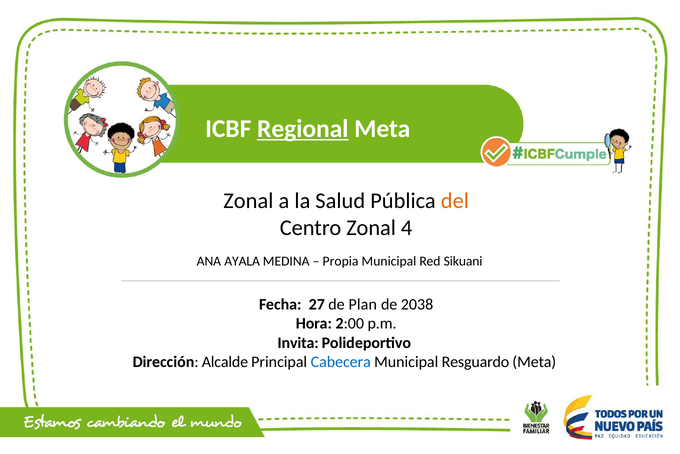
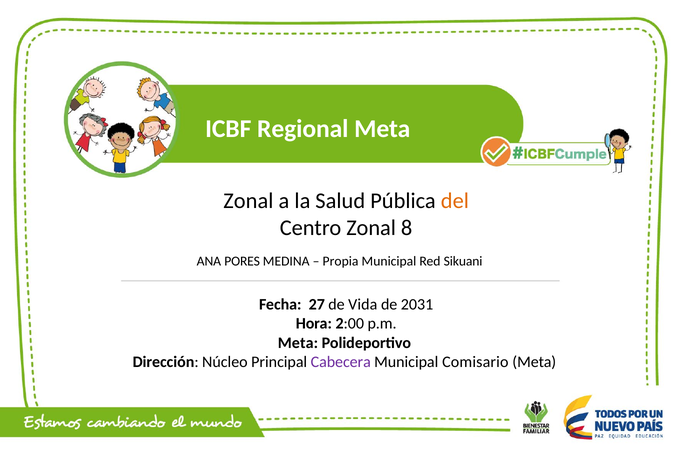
Regional underline: present -> none (303, 128)
4: 4 -> 8 (407, 227)
AYALA: AYALA -> PORES (242, 261)
Plan: Plan -> Vida (363, 304)
2038: 2038 -> 2031 (417, 304)
Invita: Invita -> Meta (298, 342)
Alcalde: Alcalde -> Núcleo (225, 362)
Cabecera colour: blue -> purple (341, 362)
Resguardo: Resguardo -> Comisario (475, 362)
